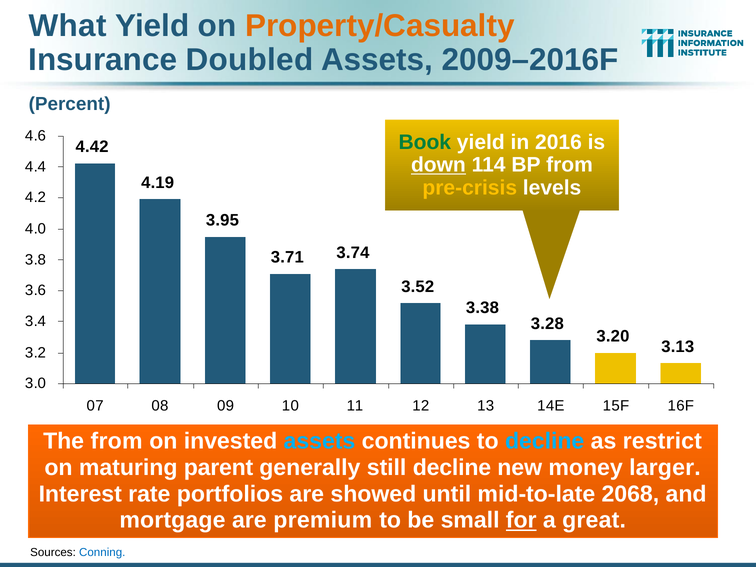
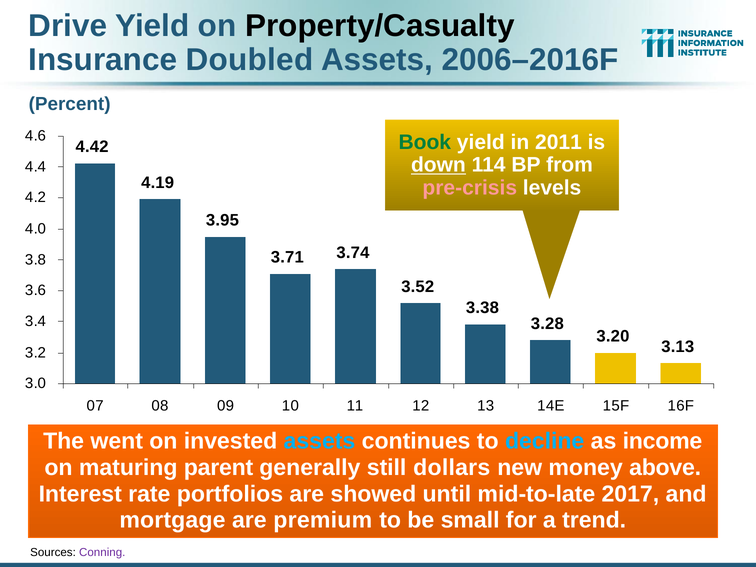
What: What -> Drive (68, 26)
Property/Casualty colour: orange -> black (380, 26)
2009–2016F: 2009–2016F -> 2006–2016F (530, 60)
2016: 2016 -> 2011 (558, 142)
pre-crisis colour: yellow -> pink (470, 188)
The from: from -> went (117, 441)
restrict: restrict -> income (662, 441)
still decline: decline -> dollars (452, 468)
larger: larger -> above (665, 468)
2068: 2068 -> 2017 (630, 494)
for underline: present -> none (521, 520)
great: great -> trend (594, 520)
Conning colour: blue -> purple (102, 553)
